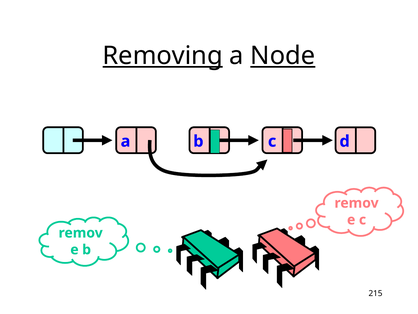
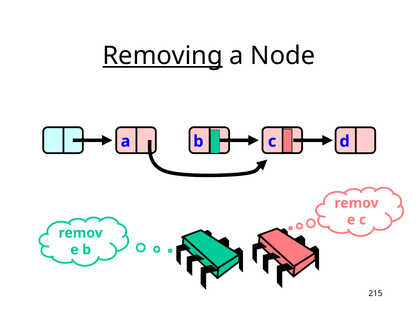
Node underline: present -> none (283, 56)
